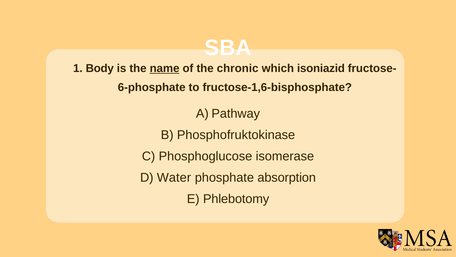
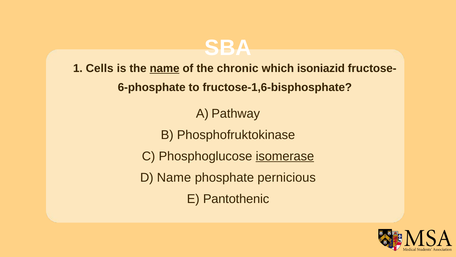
Body: Body -> Cells (100, 68)
isomerase underline: none -> present (285, 156)
D Water: Water -> Name (174, 177)
absorption: absorption -> pernicious (287, 177)
Phlebotomy: Phlebotomy -> Pantothenic (236, 198)
